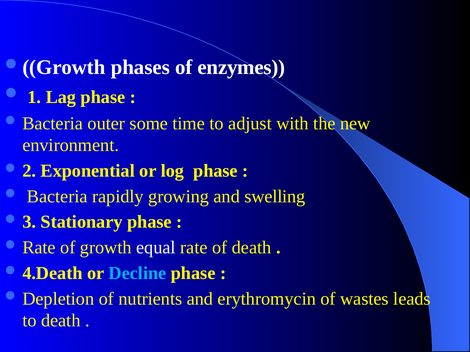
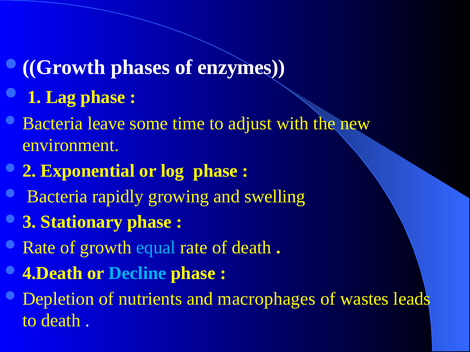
outer: outer -> leave (106, 124)
equal colour: white -> light blue (156, 248)
erythromycin: erythromycin -> macrophages (267, 299)
